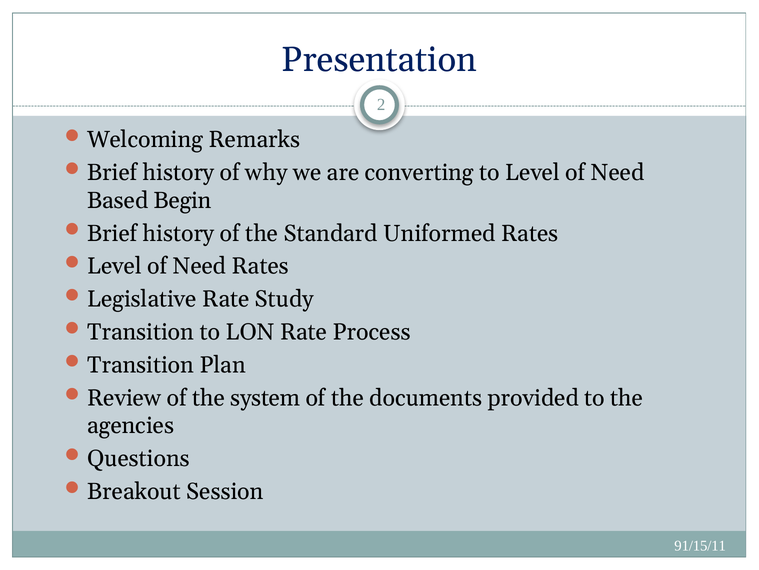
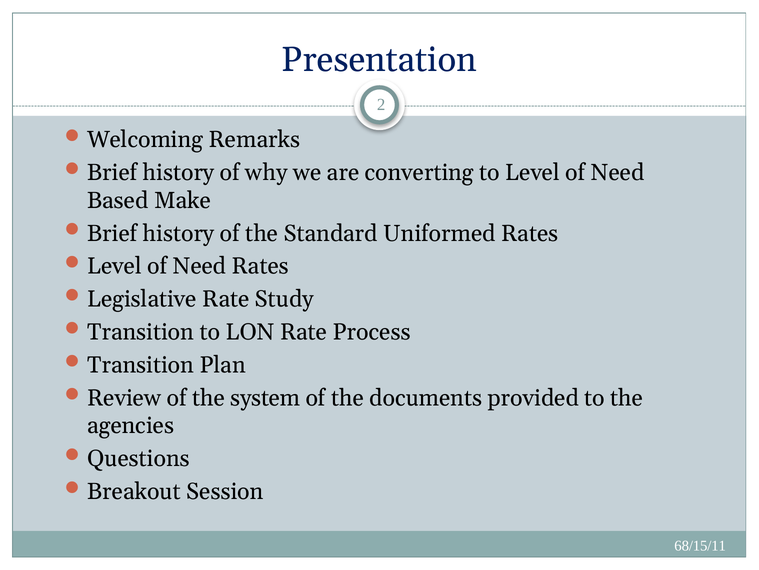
Begin: Begin -> Make (183, 200)
91/15/11: 91/15/11 -> 68/15/11 (700, 545)
